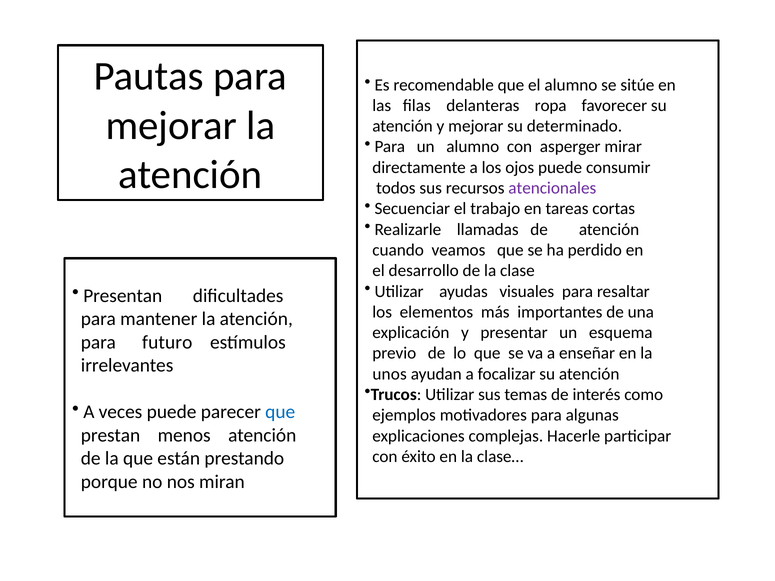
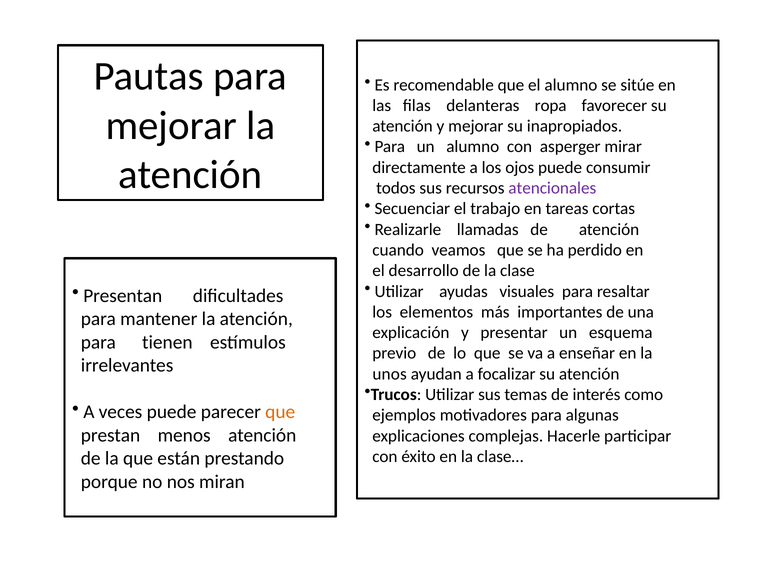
determinado: determinado -> inapropiados (575, 126)
futuro: futuro -> tienen (167, 342)
que colour: blue -> orange (280, 412)
